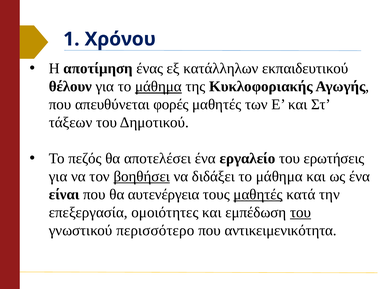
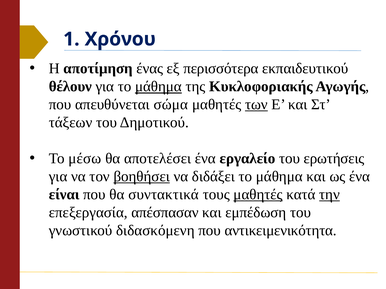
κατάλληλων: κατάλληλων -> περισσότερα (221, 69)
φορές: φορές -> σώμα (171, 105)
των underline: none -> present (256, 105)
πεζός: πεζός -> μέσω (85, 159)
αυτενέργεια: αυτενέργεια -> συντακτικά (164, 195)
την underline: none -> present (330, 195)
ομοιότητες: ομοιότητες -> απέσπασαν (165, 213)
του underline: present -> none (301, 213)
περισσότερο: περισσότερο -> διδασκόμενη (155, 231)
